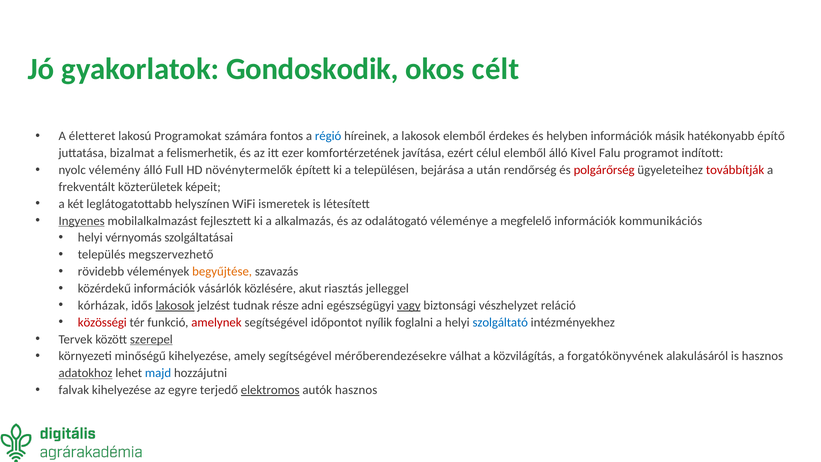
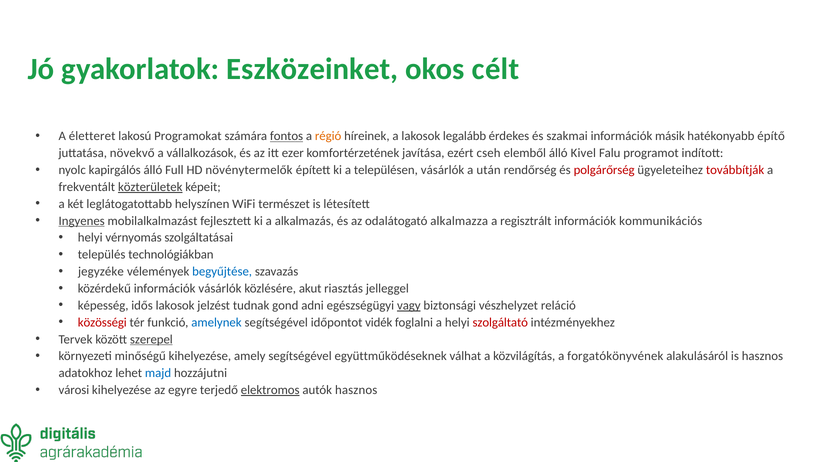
Gondoskodik: Gondoskodik -> Eszközeinket (312, 69)
fontos underline: none -> present (287, 136)
régió colour: blue -> orange (328, 136)
lakosok elemből: elemből -> legalább (465, 136)
helyben: helyben -> szakmai (567, 136)
bizalmat: bizalmat -> növekvő (132, 153)
felismerhetik: felismerhetik -> vállalkozások (202, 153)
célul: célul -> cseh (489, 153)
vélemény: vélemény -> kapirgálós (115, 170)
településen bejárása: bejárása -> vásárlók (443, 170)
közterületek underline: none -> present (150, 187)
ismeretek: ismeretek -> természet (284, 204)
véleménye: véleménye -> alkalmazza (459, 221)
megfelelő: megfelelő -> regisztrált (526, 221)
megszervezhető: megszervezhető -> technológiákban (171, 255)
rövidebb: rövidebb -> jegyzéke (101, 271)
begyűjtése colour: orange -> blue (222, 271)
kórházak: kórházak -> képesség (103, 305)
lakosok underline: present -> none (175, 305)
része: része -> gond (285, 305)
amelynek colour: red -> blue (216, 322)
nyílik: nyílik -> vidék (379, 322)
szolgáltató colour: blue -> red (500, 322)
mérőberendezésekre: mérőberendezésekre -> együttműködéseknek (391, 356)
adatokhoz underline: present -> none (86, 373)
falvak: falvak -> városi (74, 390)
